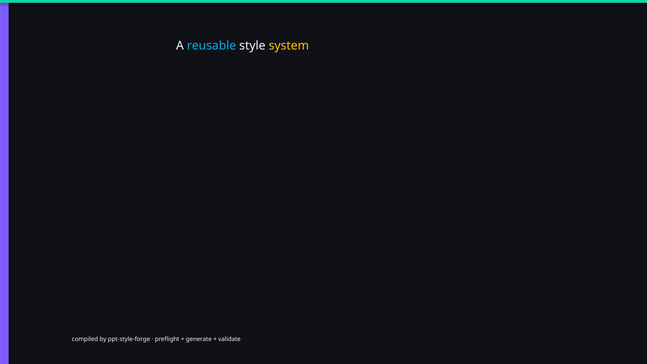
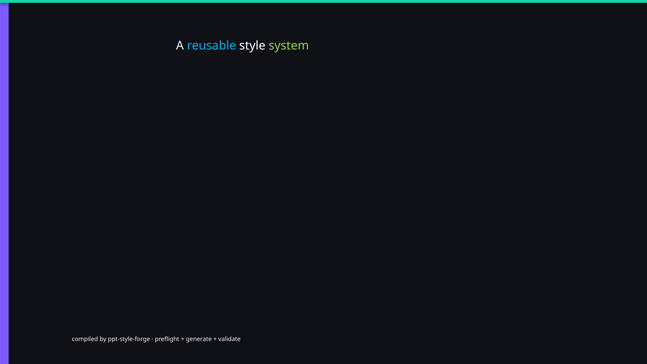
system colour: yellow -> light green (289, 46)
